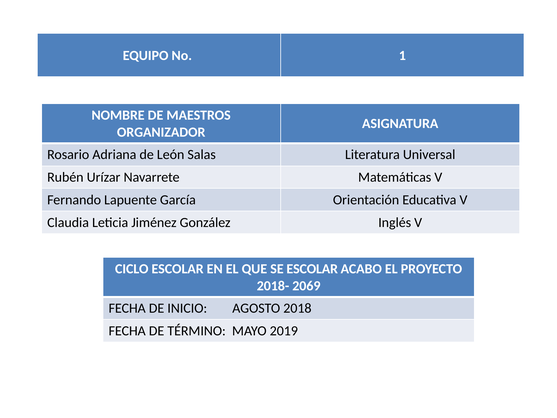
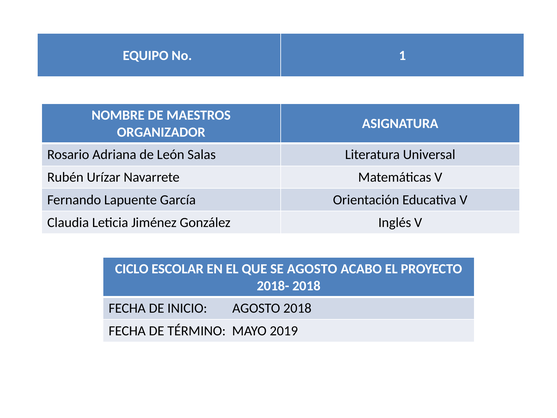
SE ESCOLAR: ESCOLAR -> AGOSTO (312, 269)
2018- 2069: 2069 -> 2018 (306, 286)
